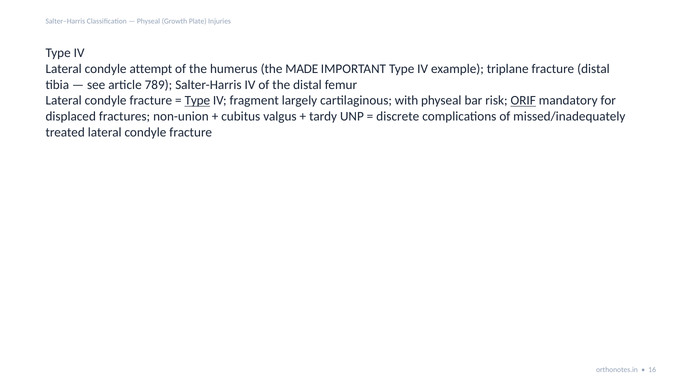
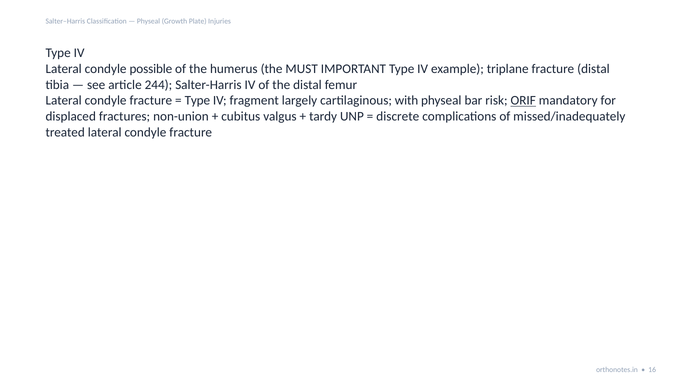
attempt: attempt -> possible (151, 69)
MADE: MADE -> MUST (302, 69)
789: 789 -> 244 (158, 85)
Type underline: present -> none (197, 101)
